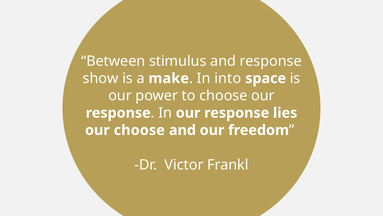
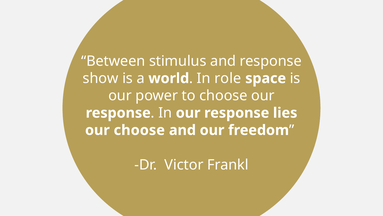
make: make -> world (169, 78)
into: into -> role (228, 78)
